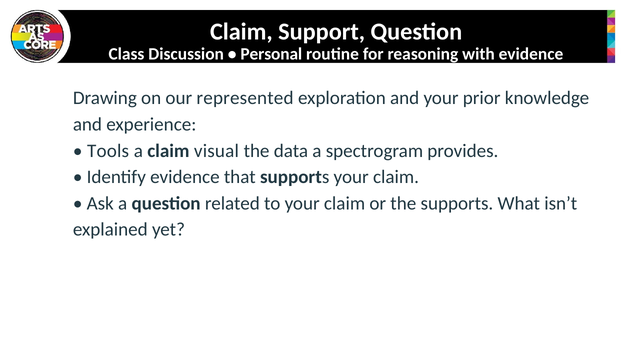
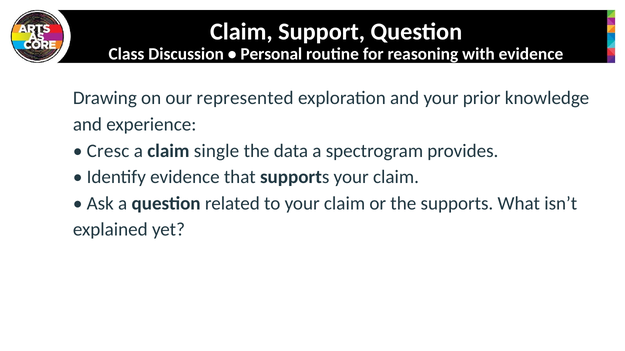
Tools: Tools -> Cresc (108, 151)
visual: visual -> single (216, 151)
